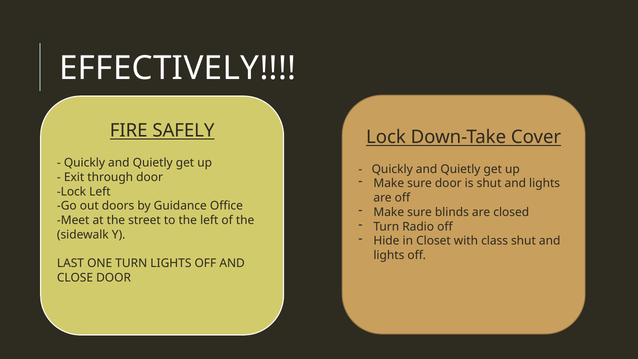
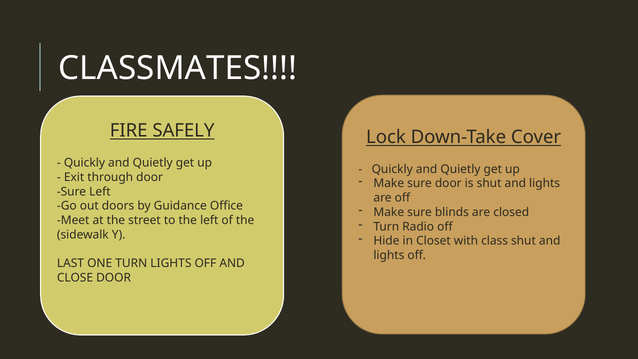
EFFECTIVELY: EFFECTIVELY -> CLASSMATES (178, 68)
Lock: Lock -> Sure (72, 192)
